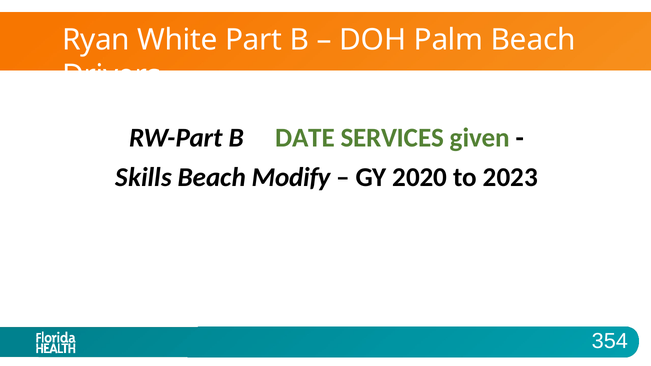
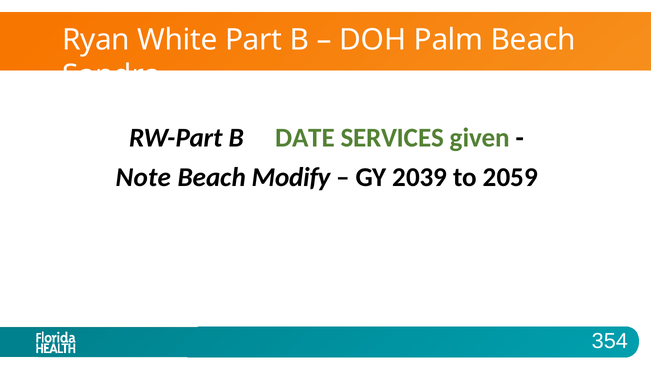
Drivers: Drivers -> Sandra (111, 76)
Skills: Skills -> Note (143, 177)
2020: 2020 -> 2039 (420, 177)
2023: 2023 -> 2059 (510, 177)
